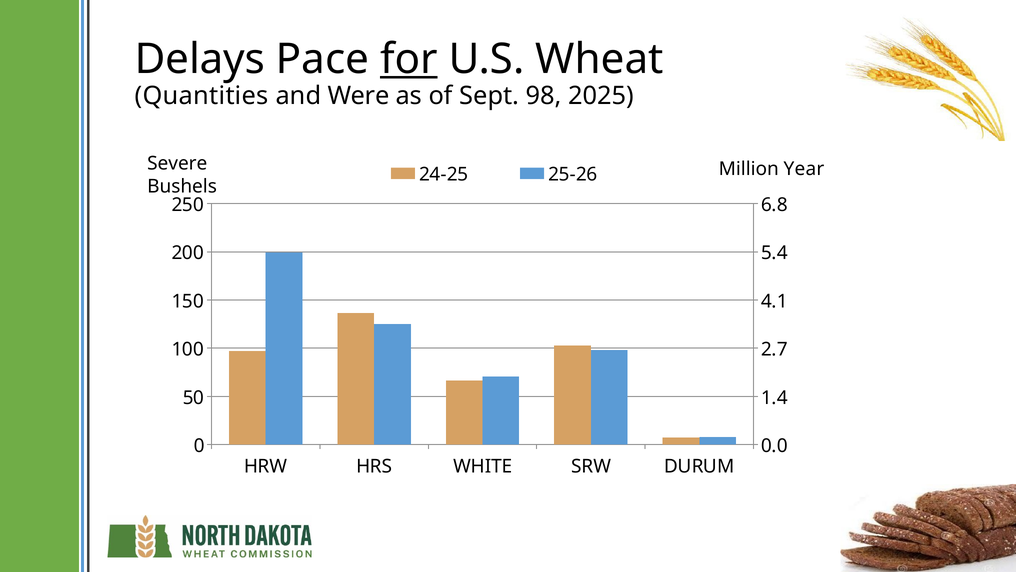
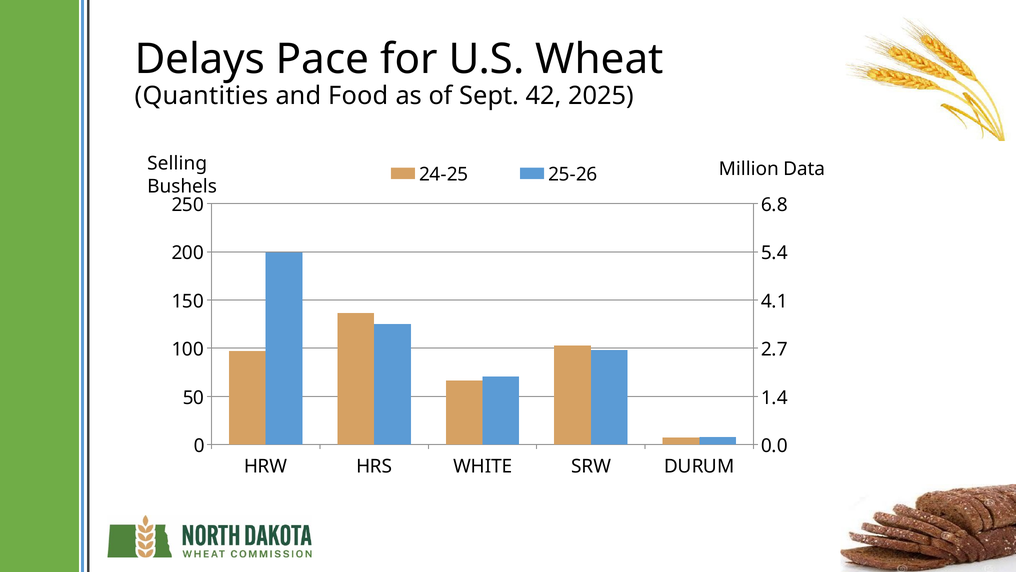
for underline: present -> none (409, 59)
Were: Were -> Food (358, 96)
98: 98 -> 42 (544, 96)
Severe: Severe -> Selling (177, 164)
Year: Year -> Data (804, 169)
